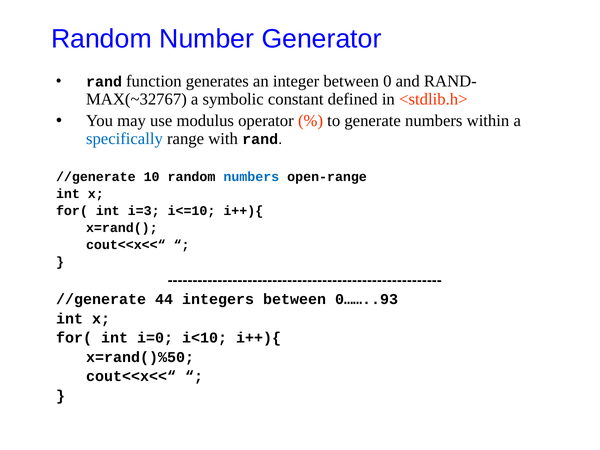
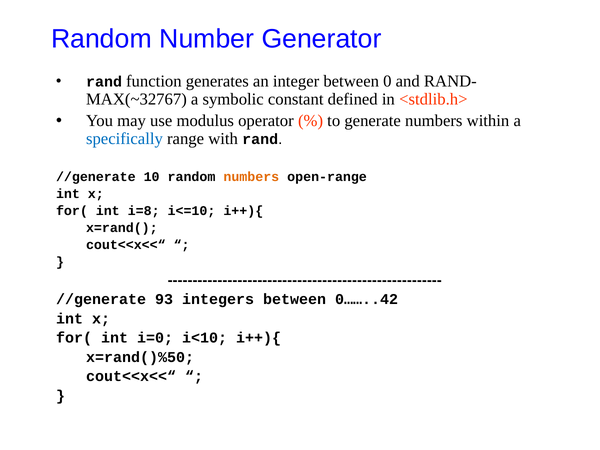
numbers colour: blue -> orange (251, 177)
i=3: i=3 -> i=8 (144, 211)
44: 44 -> 93 (164, 300)
0……..93: 0……..93 -> 0……..42 (367, 300)
